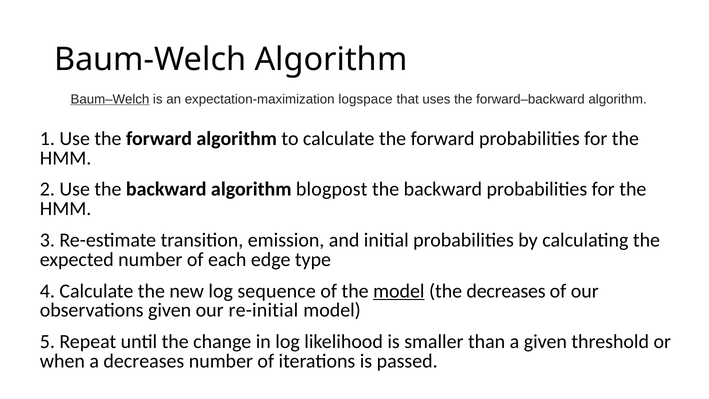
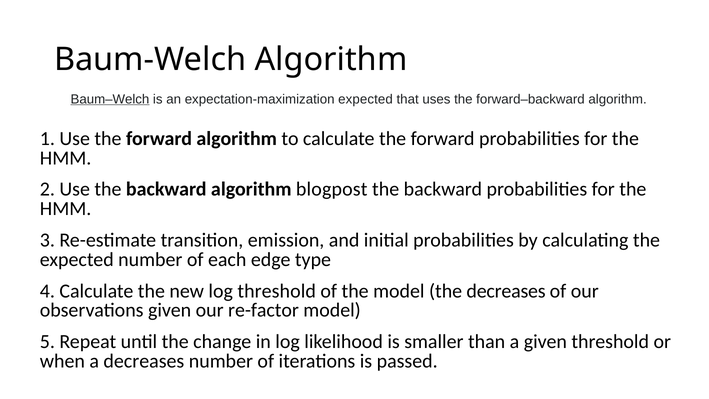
expectation-maximization logspace: logspace -> expected (366, 99)
log sequence: sequence -> threshold (277, 291)
model underline: present -> none (399, 291)
re-initial: re-initial -> re-factor (264, 310)
